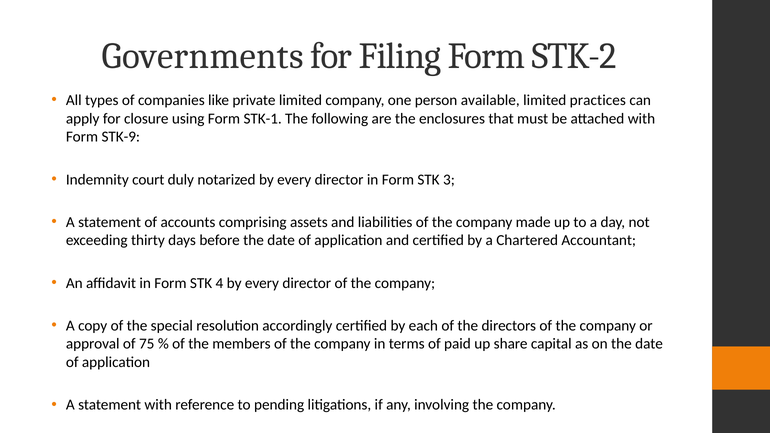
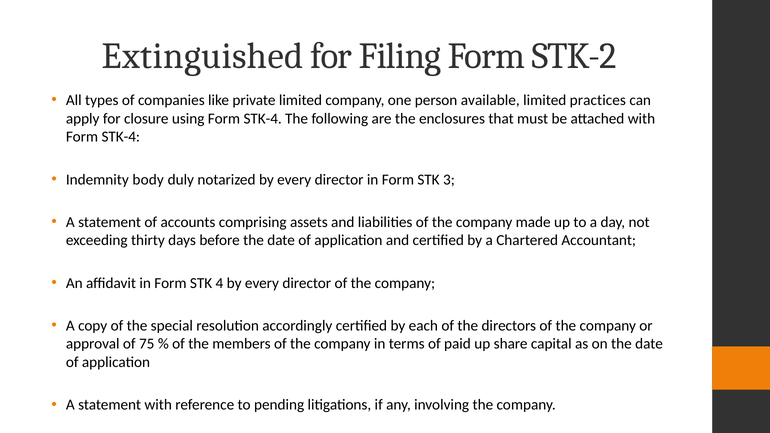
Governments: Governments -> Extinguished (203, 56)
using Form STK-1: STK-1 -> STK-4 (263, 119)
STK-9: STK-9 -> STK-4 (121, 137)
court: court -> body (148, 180)
